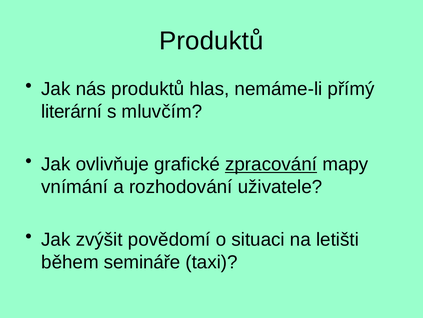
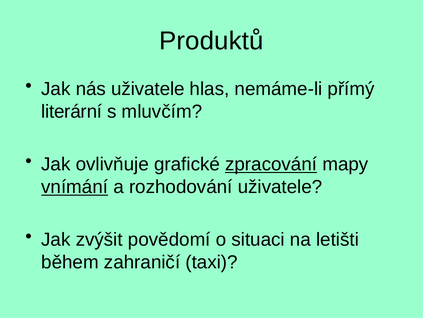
nás produktů: produktů -> uživatele (148, 89)
vnímání underline: none -> present (75, 187)
semináře: semináře -> zahraničí (142, 262)
